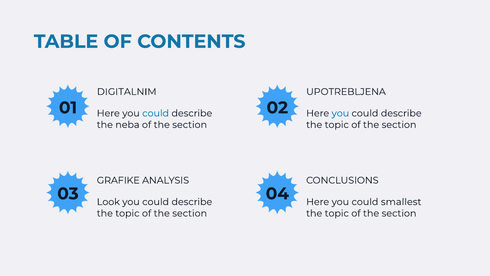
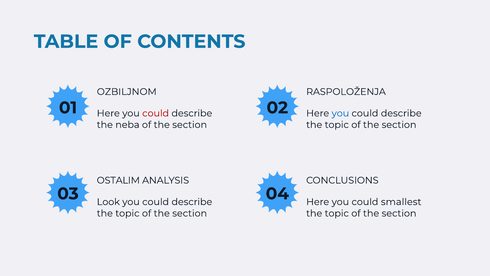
DIGITALNIM: DIGITALNIM -> OZBILJNOM (127, 92)
UPOTREBLJENA: UPOTREBLJENA -> RASPOLOŽENJA (346, 92)
could colour: blue -> red (156, 113)
GRAFIKE: GRAFIKE -> OSTALIM (118, 180)
